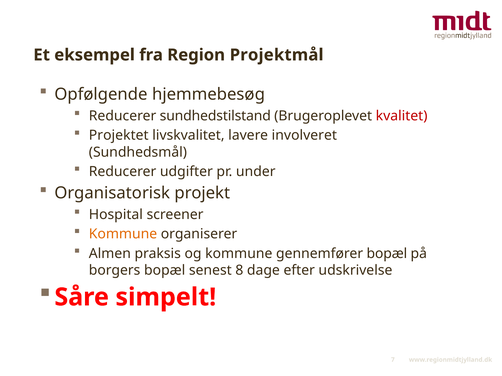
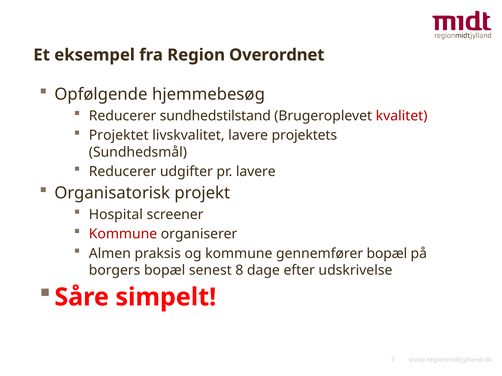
Projektmål: Projektmål -> Overordnet (277, 55)
involveret: involveret -> projektets (304, 136)
pr under: under -> lavere (256, 172)
Kommune colour: orange -> red (123, 234)
